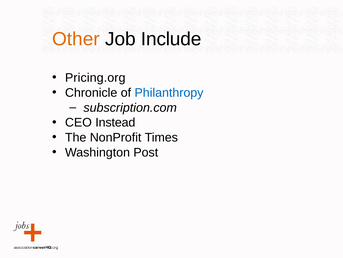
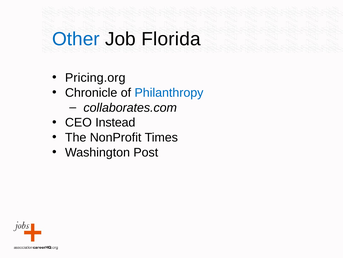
Other colour: orange -> blue (76, 39)
Include: Include -> Florida (171, 39)
subscription.com: subscription.com -> collaborates.com (130, 107)
